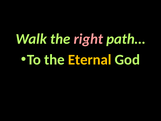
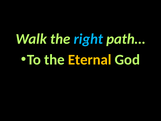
right colour: pink -> light blue (88, 39)
